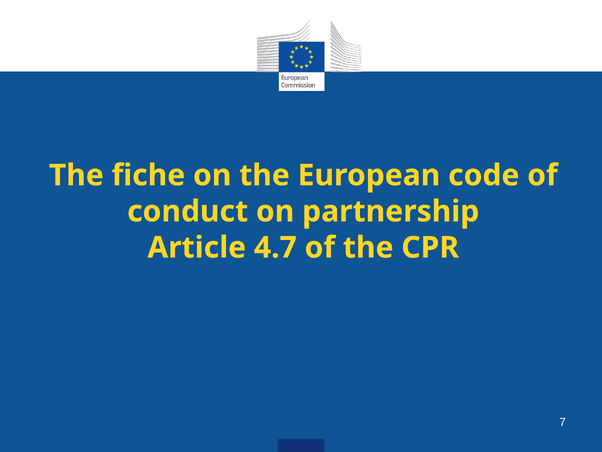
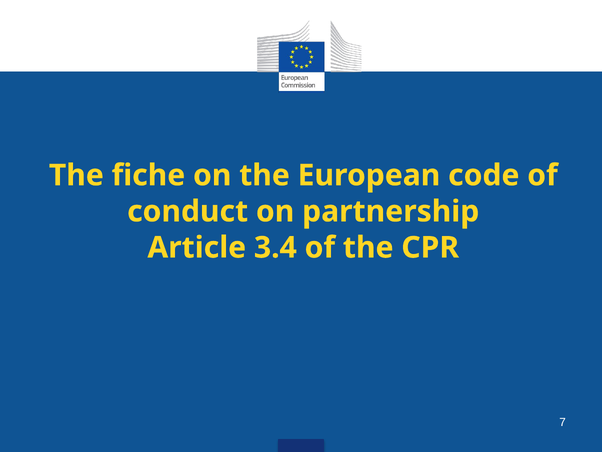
4.7: 4.7 -> 3.4 (275, 247)
